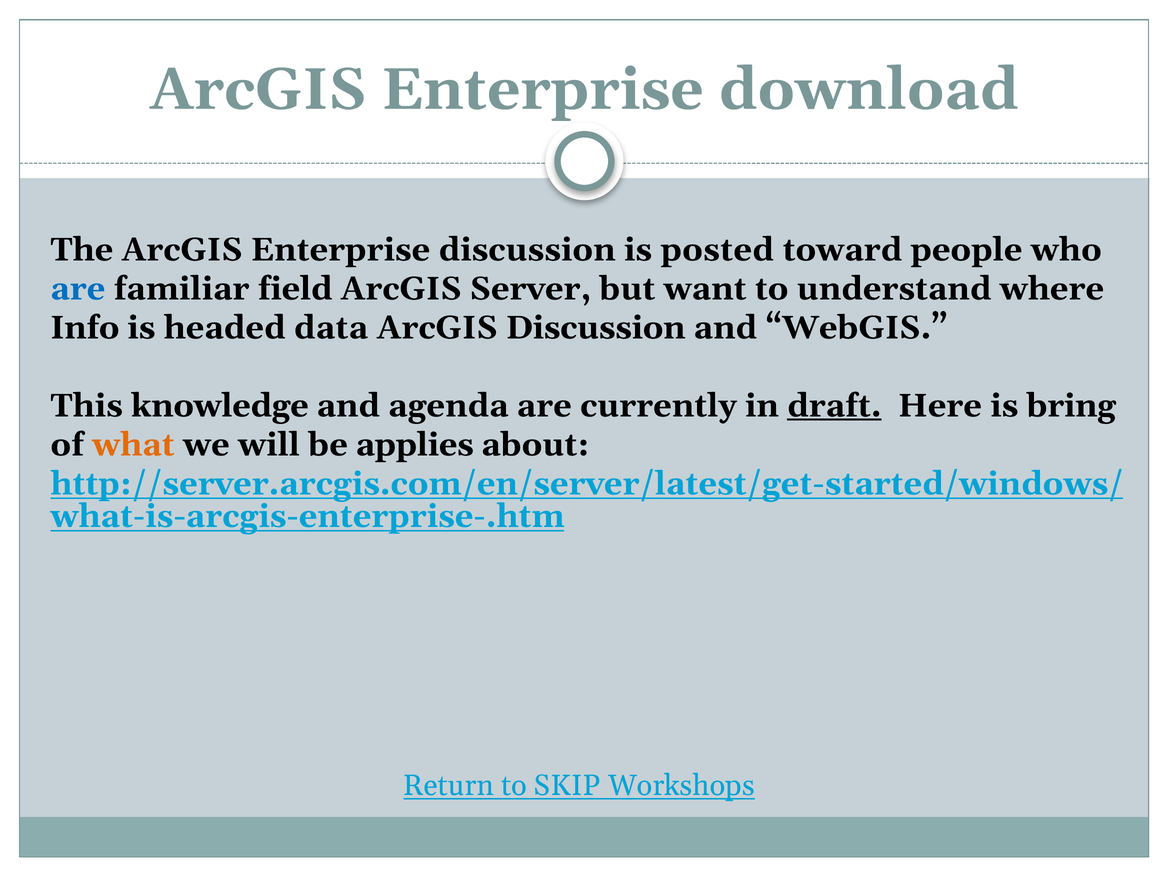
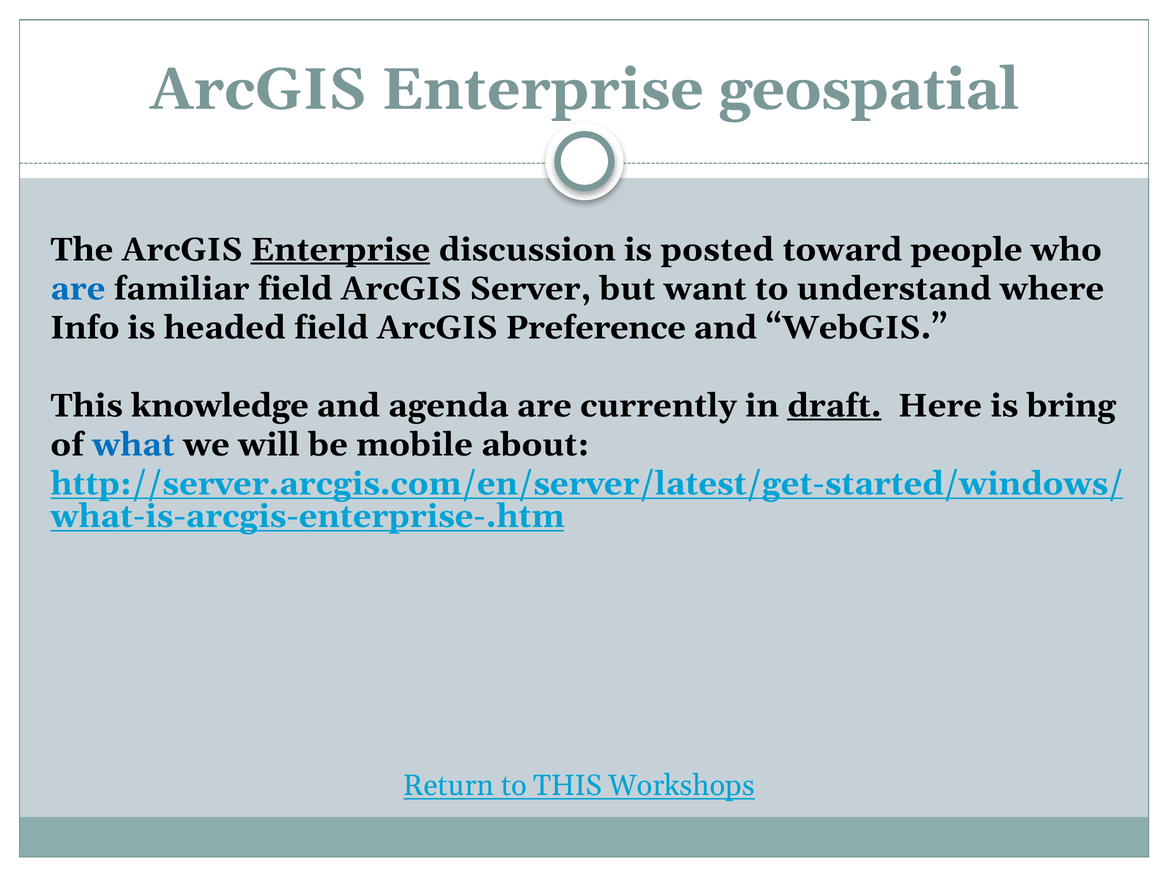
download: download -> geospatial (869, 89)
Enterprise underline: none -> present (340, 250)
headed data: data -> field (331, 328)
ArcGIS Discussion: Discussion -> Preference (596, 328)
what colour: orange -> blue (133, 445)
applies: applies -> mobile (414, 445)
to SKIP: SKIP -> THIS (568, 785)
